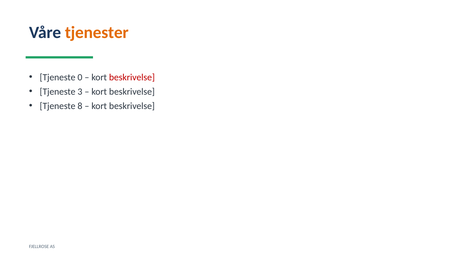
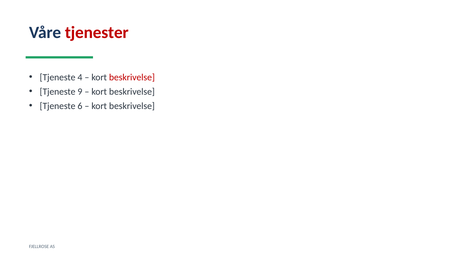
tjenester colour: orange -> red (97, 33)
0: 0 -> 4 (80, 77)
3: 3 -> 9 (80, 91)
8: 8 -> 6 (80, 106)
